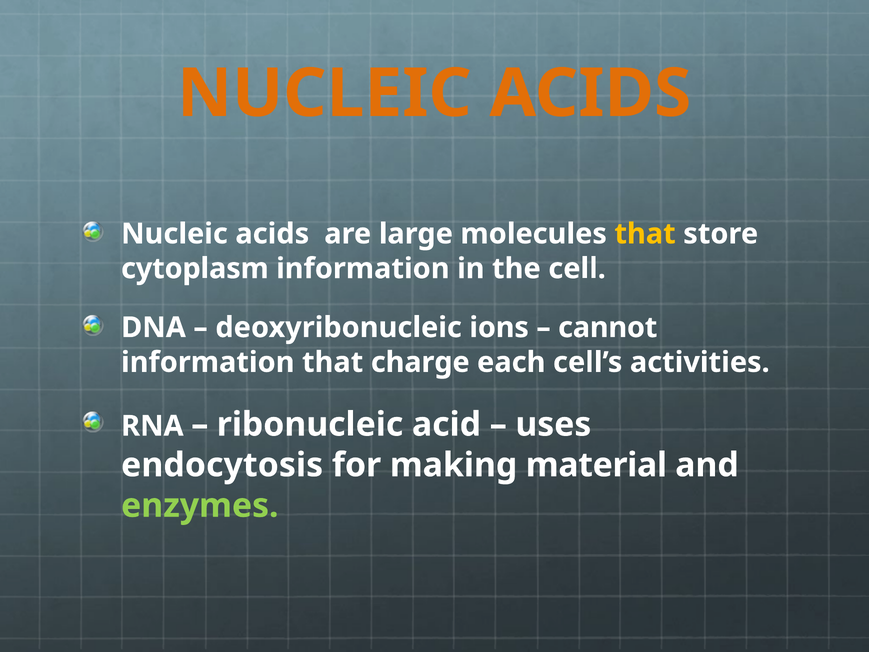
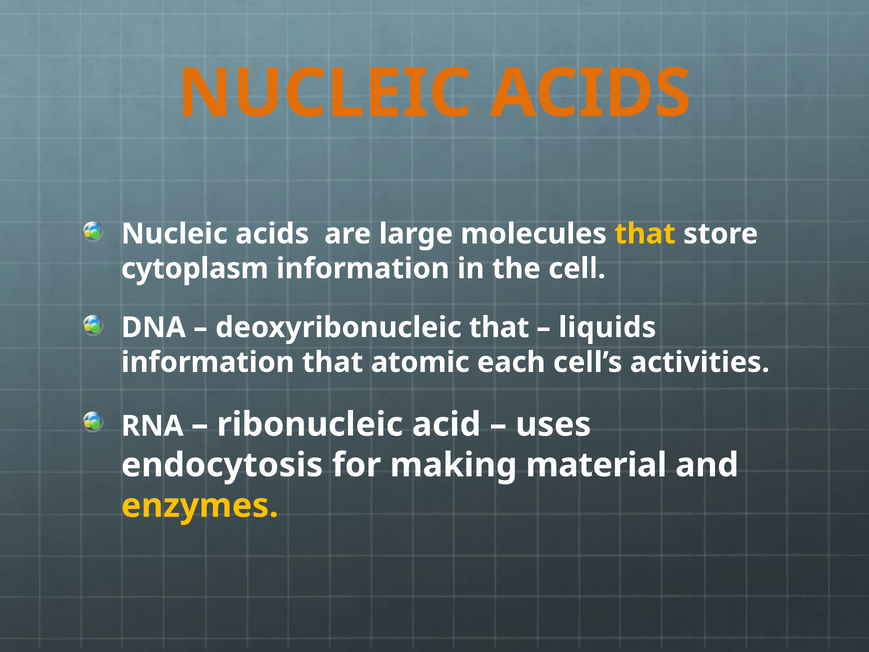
deoxyribonucleic ions: ions -> that (499, 327)
cannot: cannot -> liquids (607, 327)
charge: charge -> atomic (420, 362)
enzymes colour: light green -> yellow (200, 505)
